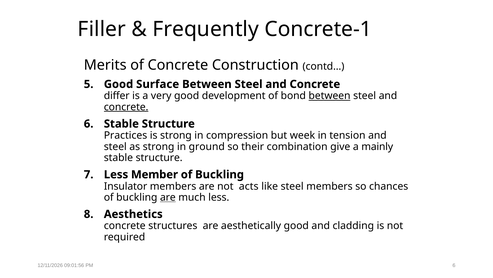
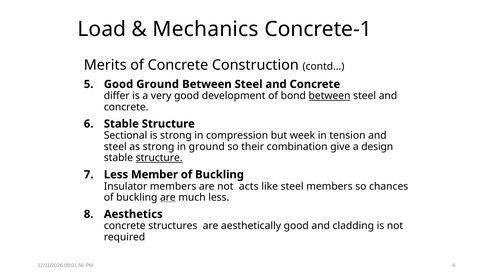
Filler: Filler -> Load (102, 29)
Frequently: Frequently -> Mechanics (206, 29)
Good Surface: Surface -> Ground (158, 84)
concrete underline: present -> none (126, 107)
Practices: Practices -> Sectional (126, 135)
mainly: mainly -> design (377, 146)
structure underline: none -> present (159, 157)
